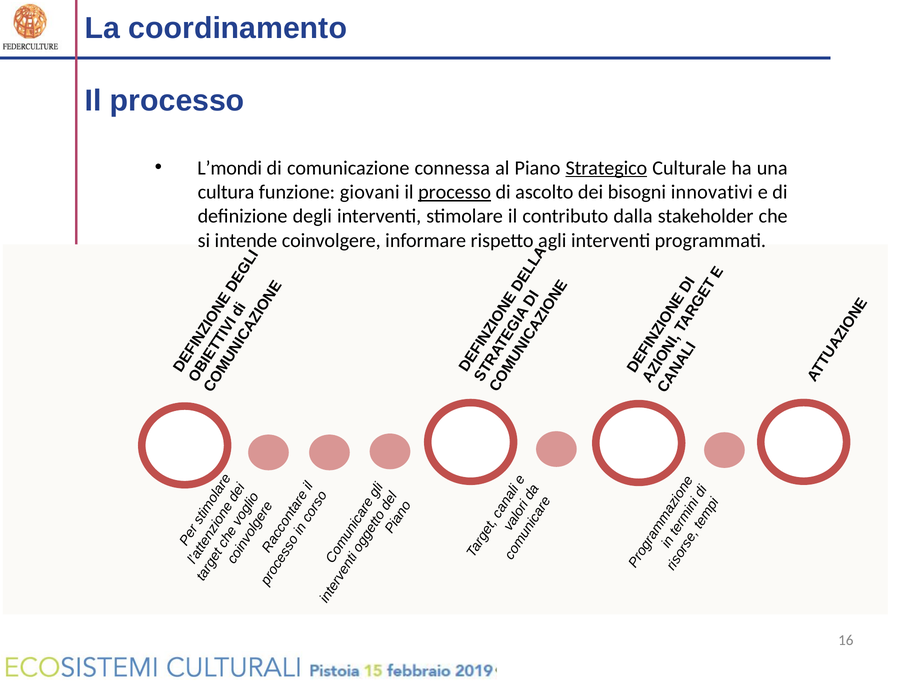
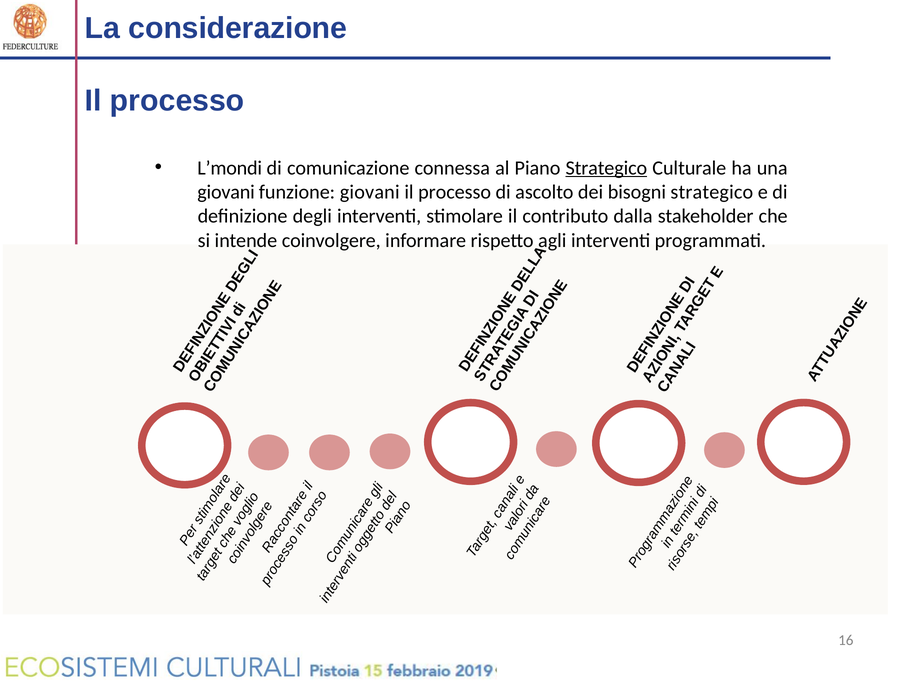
coordinamento: coordinamento -> considerazione (238, 28)
cultura: cultura -> giovani (226, 192)
processo underline: present -> none (455, 192)
bisogni innovativi: innovativi -> strategico (712, 192)
